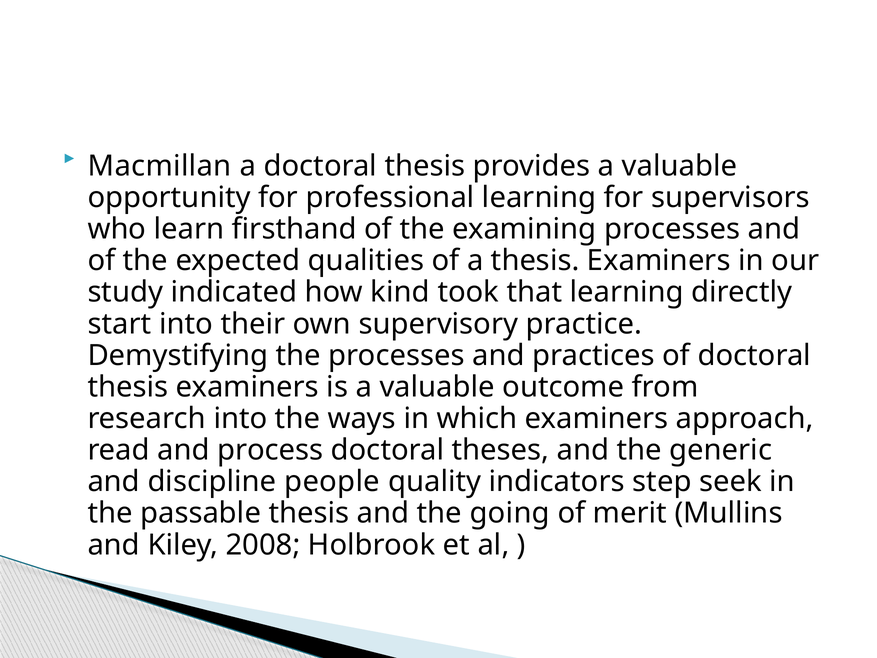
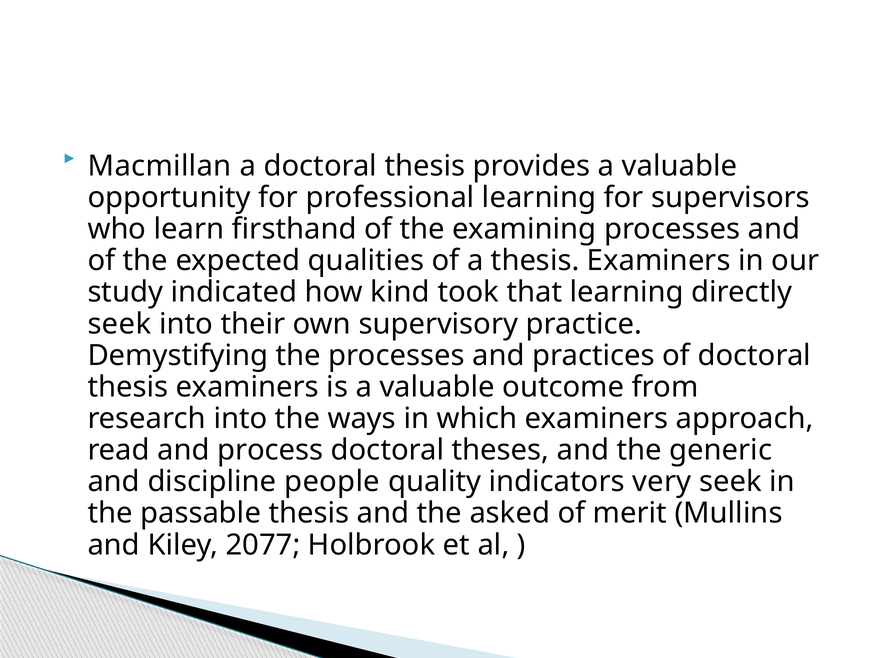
start: start -> seek (119, 324)
step: step -> very (662, 482)
going: going -> asked (510, 513)
2008: 2008 -> 2077 (263, 545)
